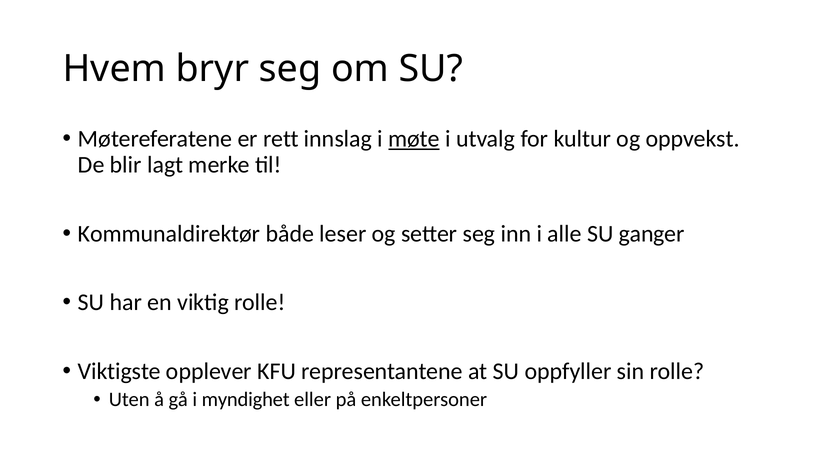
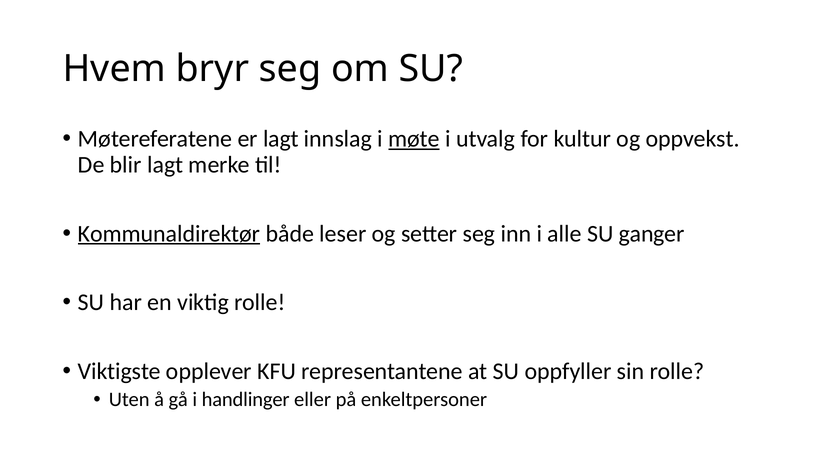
er rett: rett -> lagt (281, 139)
Kommunaldirektør underline: none -> present (169, 234)
myndighet: myndighet -> handlinger (246, 400)
